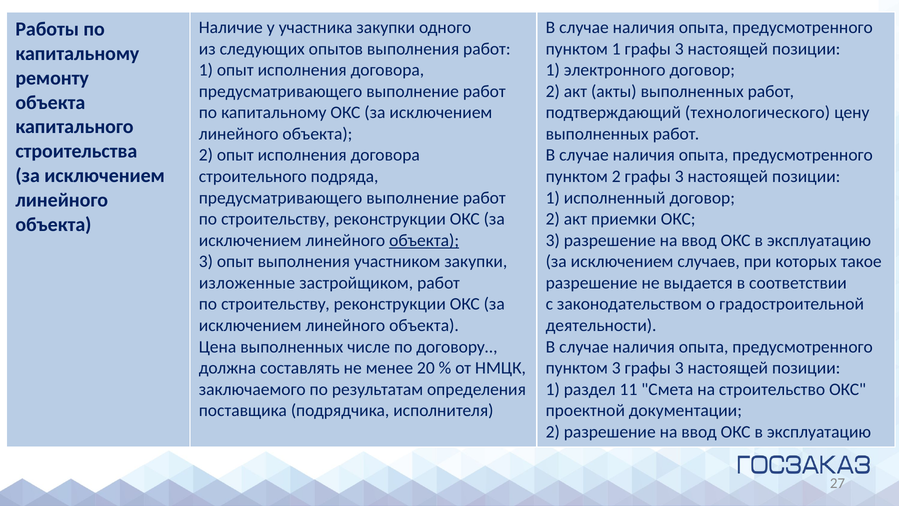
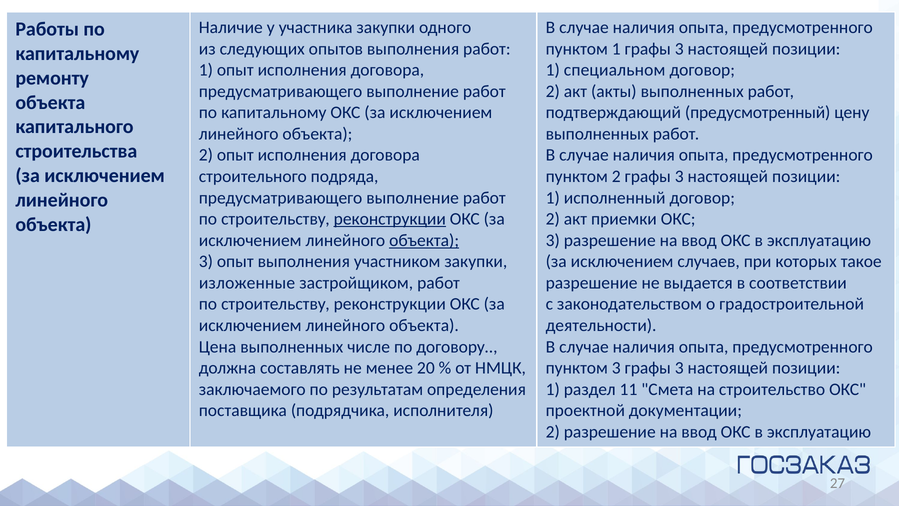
электронного: электронного -> специальном (615, 70)
технологического: технологического -> предусмотренный (758, 113)
реконструкции underline: none -> present (390, 219)
